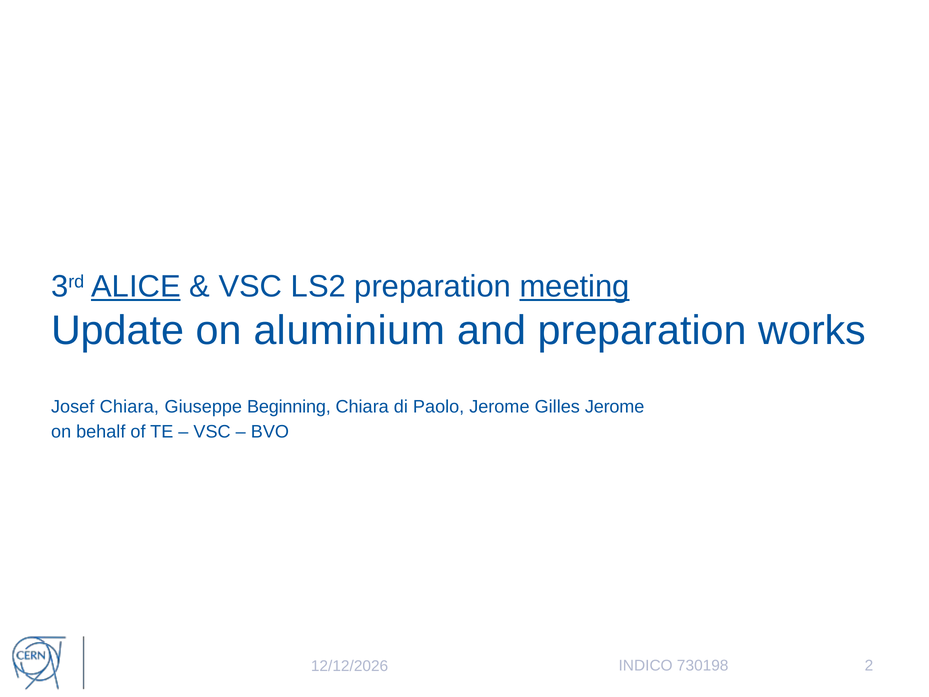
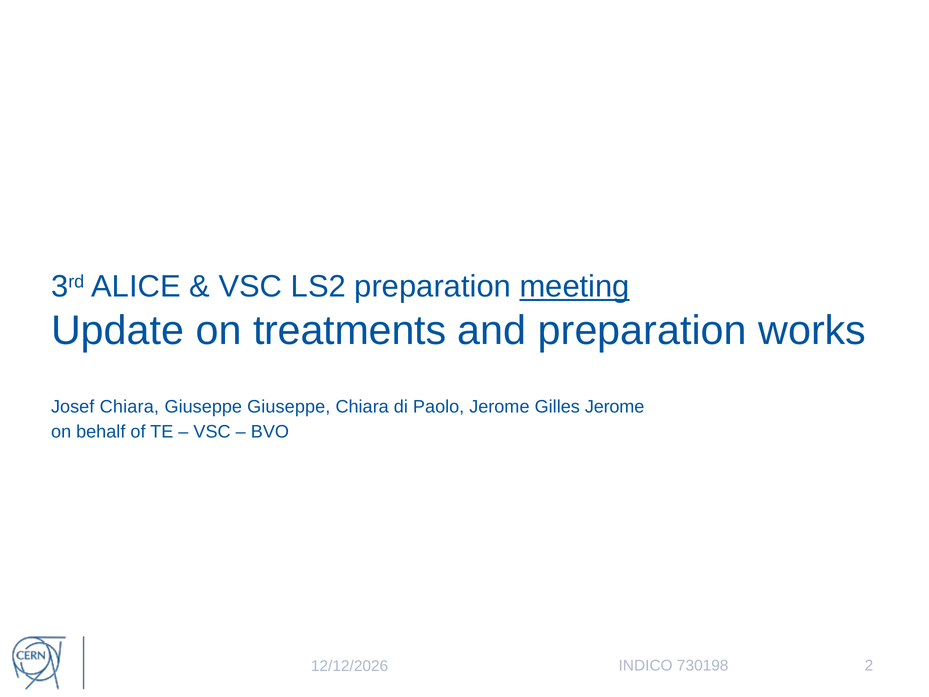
ALICE underline: present -> none (136, 286)
aluminium: aluminium -> treatments (350, 331)
Giuseppe Beginning: Beginning -> Giuseppe (289, 406)
